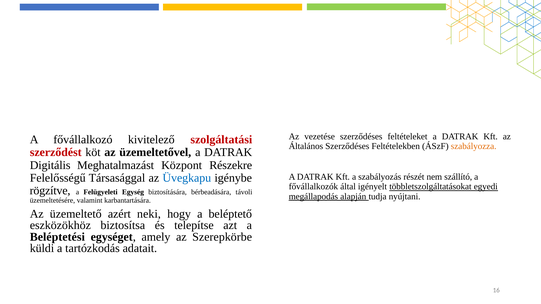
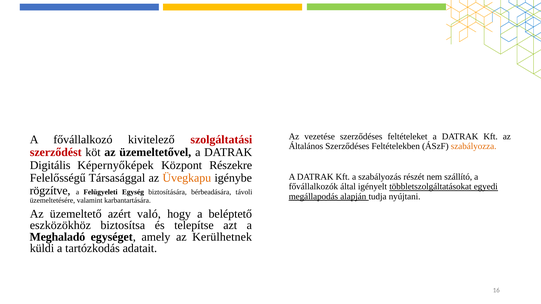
Meghatalmazást: Meghatalmazást -> Képernyőképek (116, 165)
Üvegkapu colour: blue -> orange (187, 178)
neki: neki -> való (149, 214)
Beléptetési: Beléptetési -> Meghaladó (57, 237)
Szerepkörbe: Szerepkörbe -> Kerülhetnek (222, 237)
